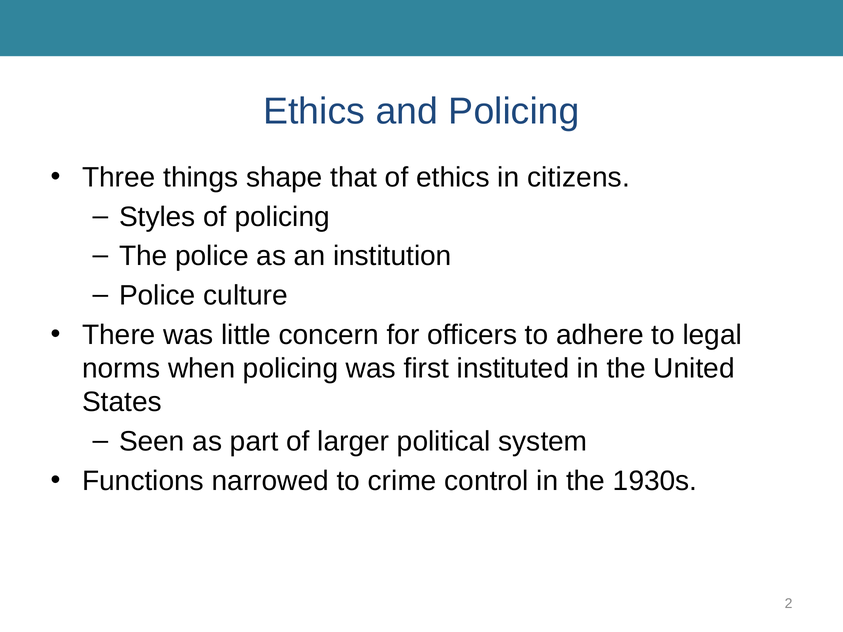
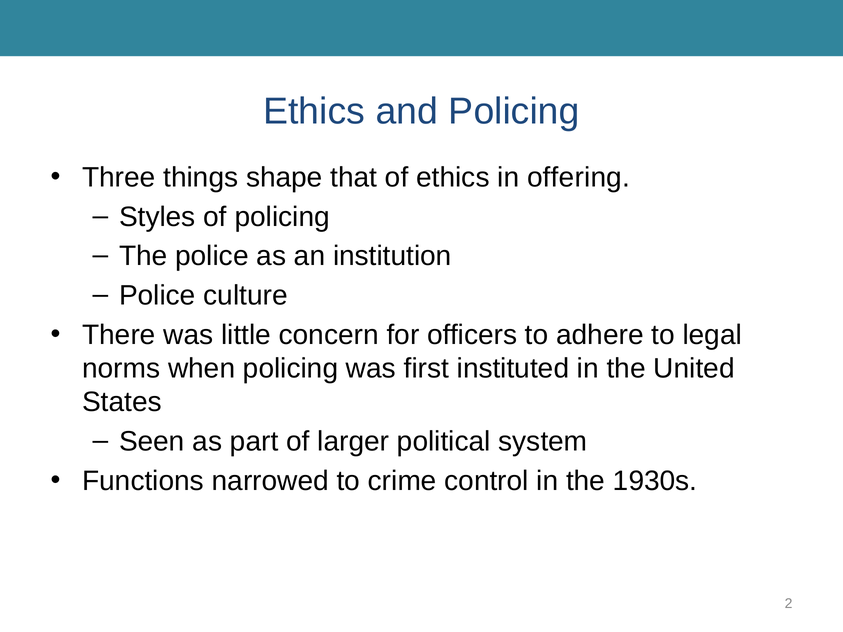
citizens: citizens -> offering (578, 178)
